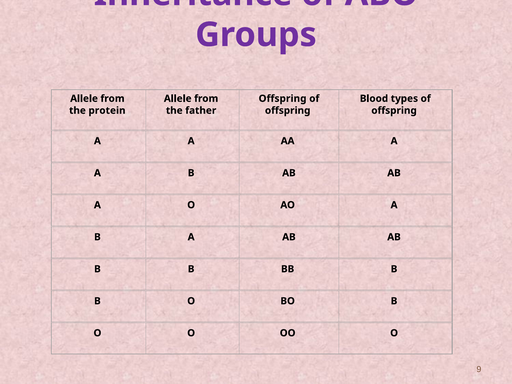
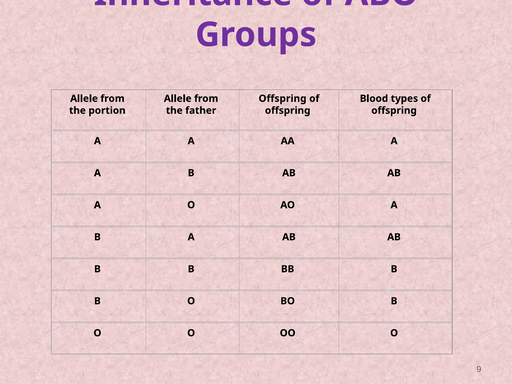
protein: protein -> portion (107, 111)
